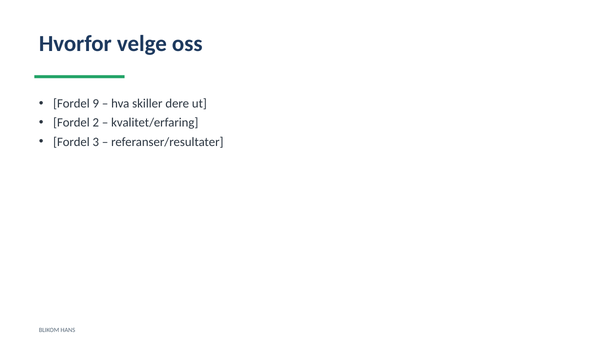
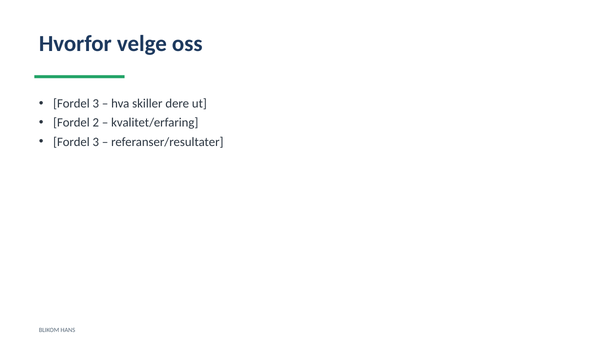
9: 9 -> 3 (96, 103)
